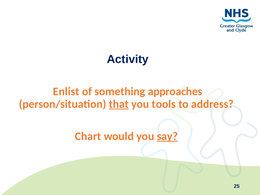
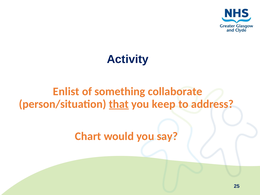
approaches: approaches -> collaborate (175, 92)
tools: tools -> keep (164, 104)
say underline: present -> none (167, 136)
